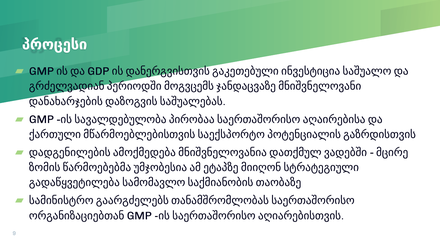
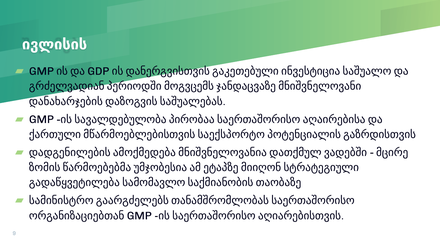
პროცესი: პროცესი -> ივლისის (55, 45)
